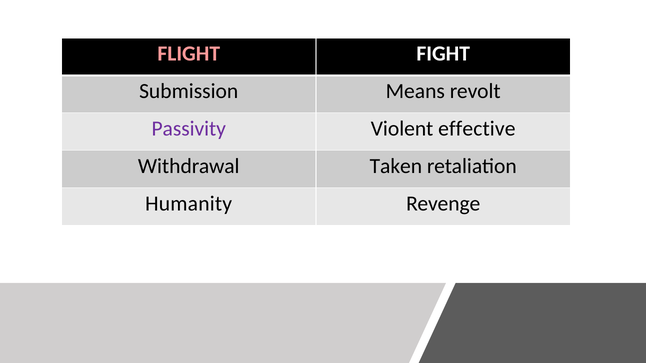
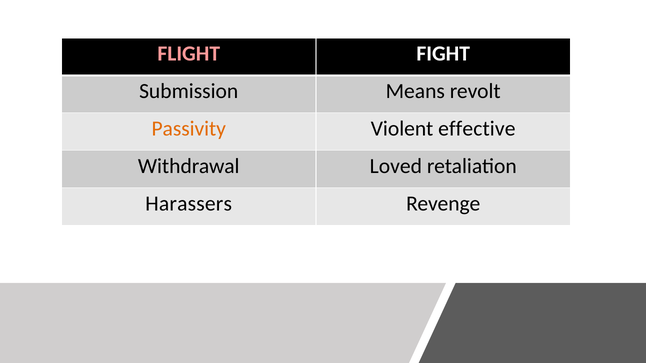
Passivity colour: purple -> orange (189, 129)
Taken: Taken -> Loved (396, 166)
Humanity: Humanity -> Harassers (189, 204)
